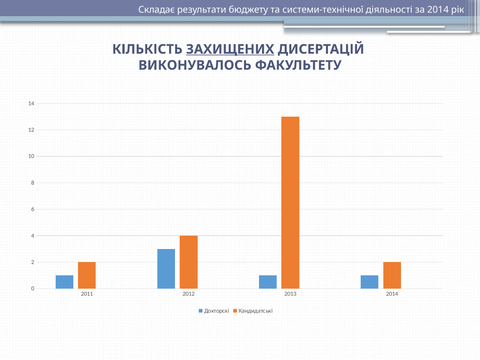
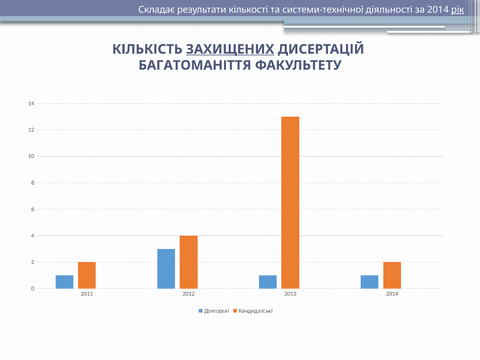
бюджету: бюджету -> кількості (248, 10)
рік underline: none -> present (458, 10)
ВИКОНУВАЛОСЬ: ВИКОНУВАЛОСЬ -> БАГАТОМАНІТТЯ (195, 65)
